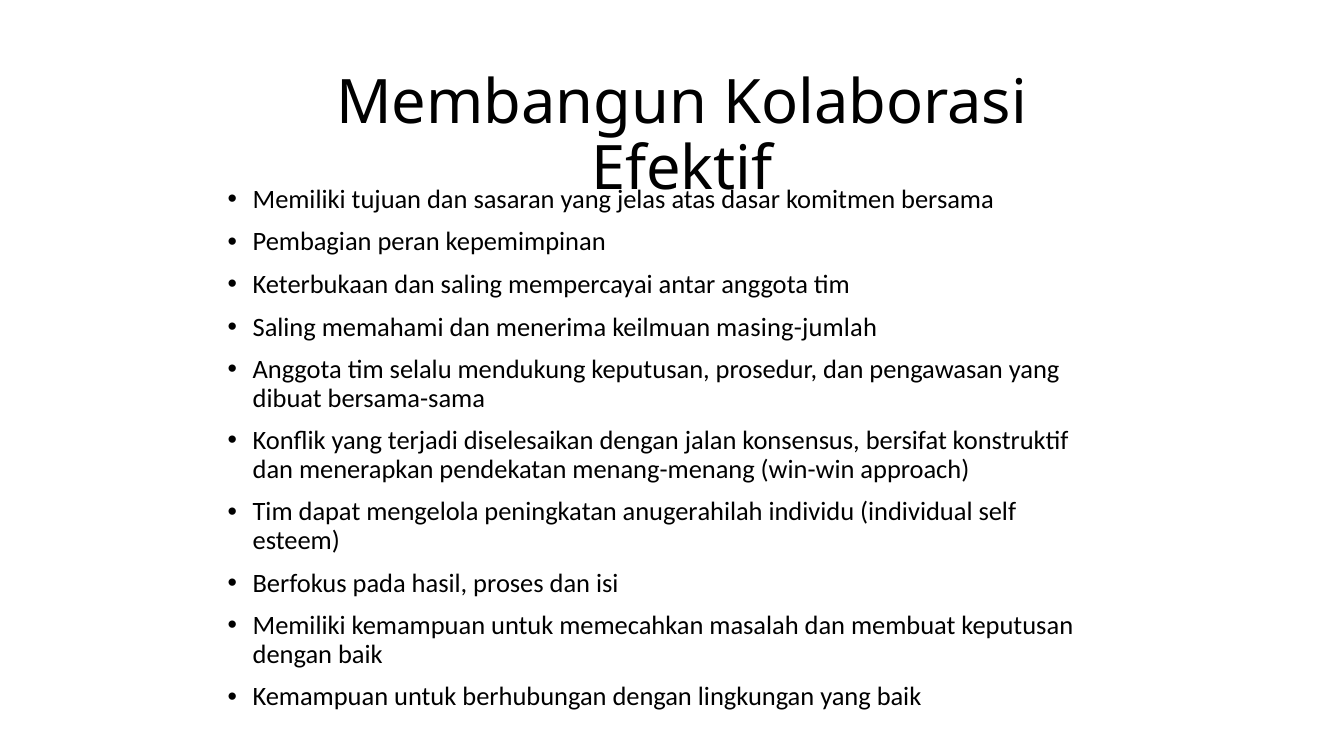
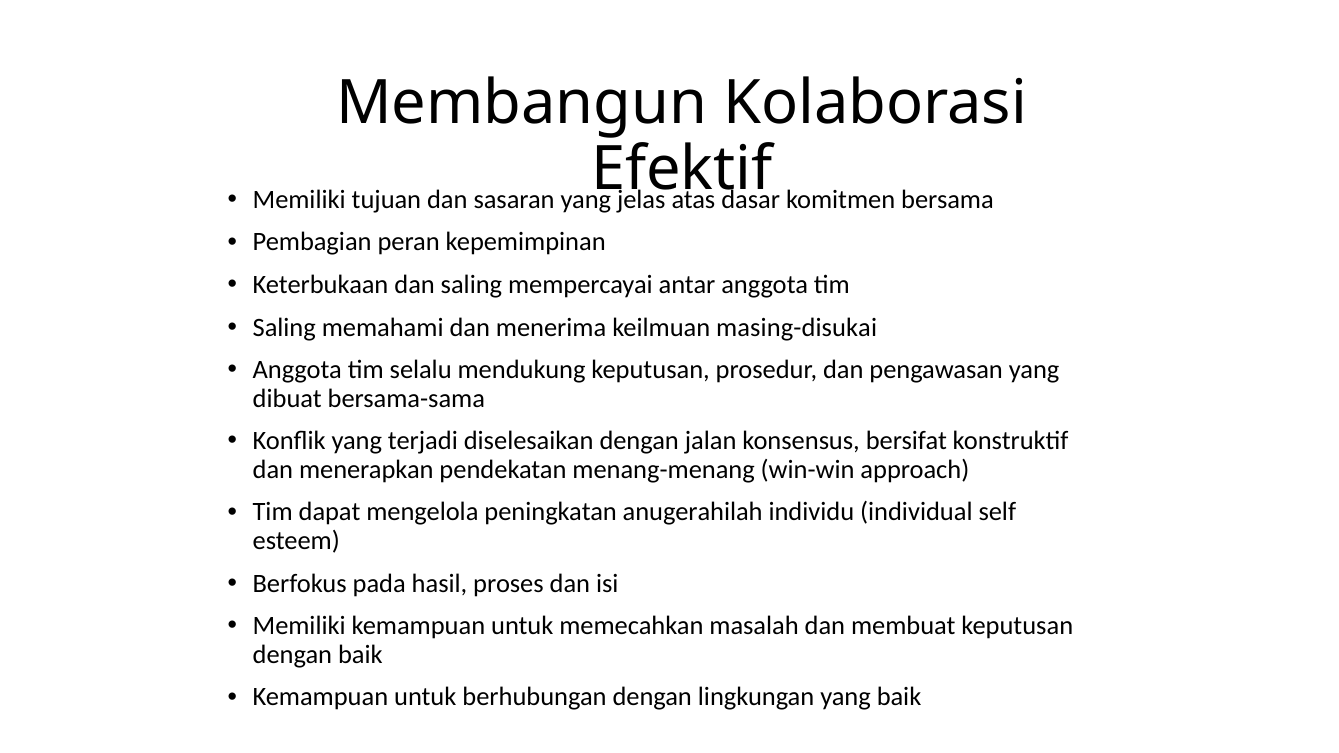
masing-jumlah: masing-jumlah -> masing-disukai (797, 327)
